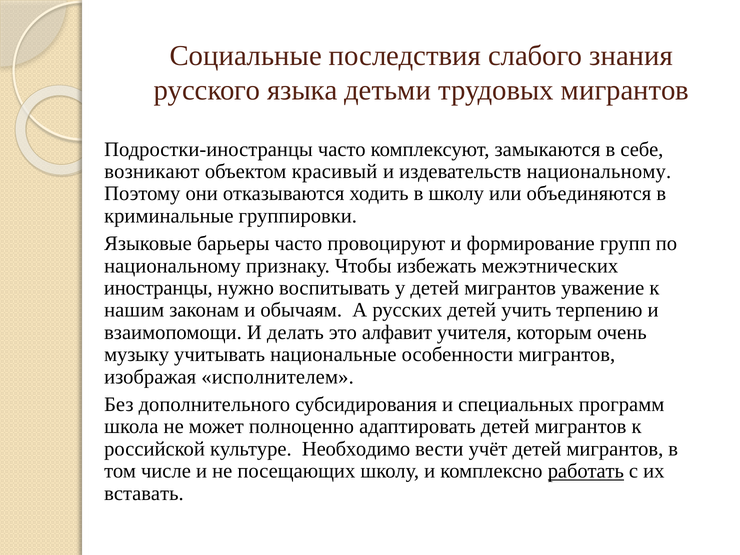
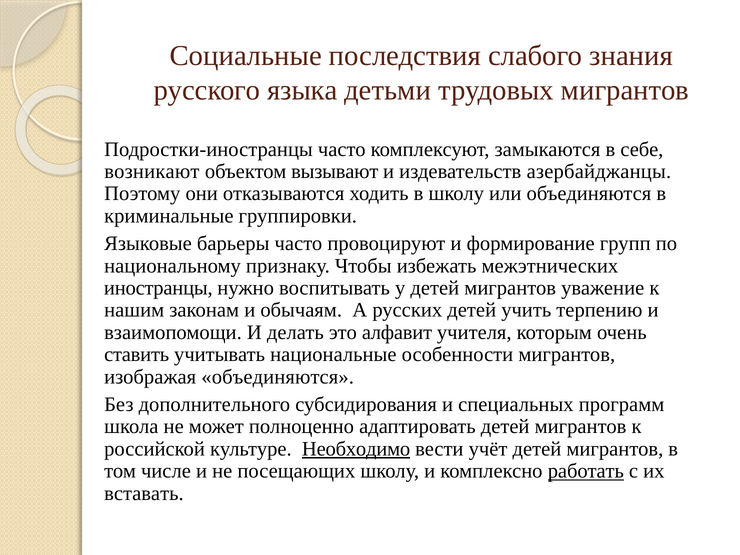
красивый: красивый -> вызывают (335, 171)
издевательств национальному: национальному -> азербайджанцы (599, 171)
музыку: музыку -> ставить (137, 355)
изображая исполнителем: исполнителем -> объединяются (278, 377)
Необходимо underline: none -> present (356, 449)
